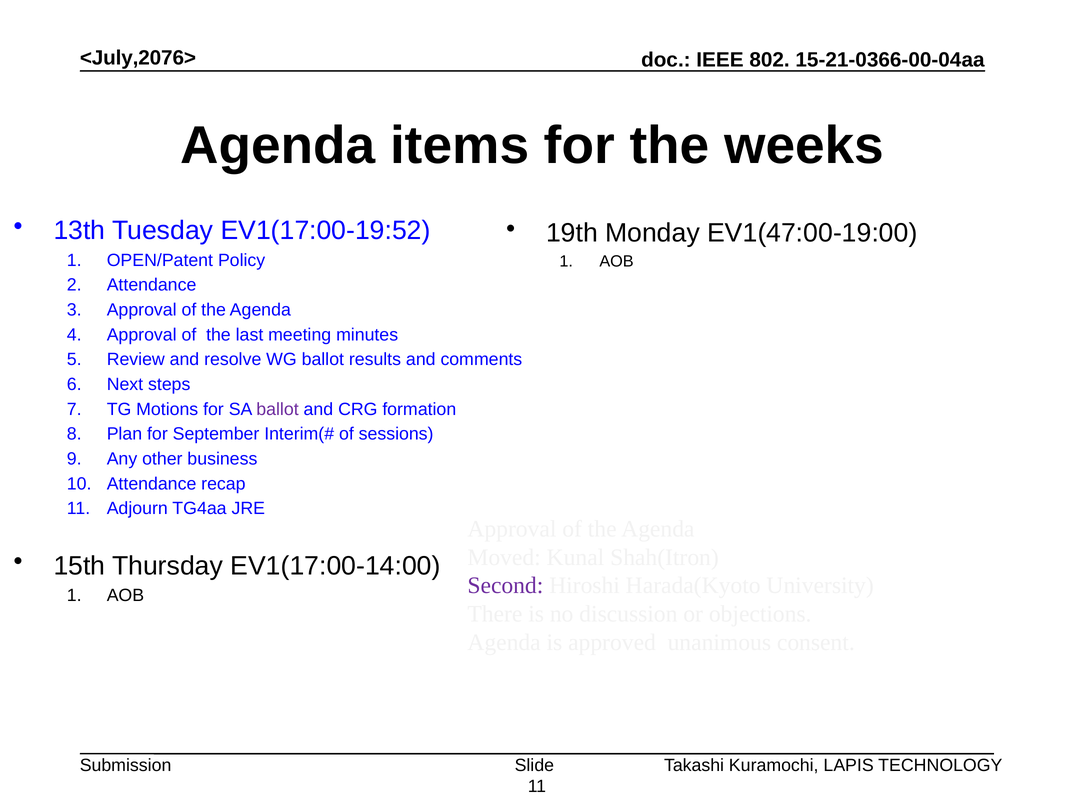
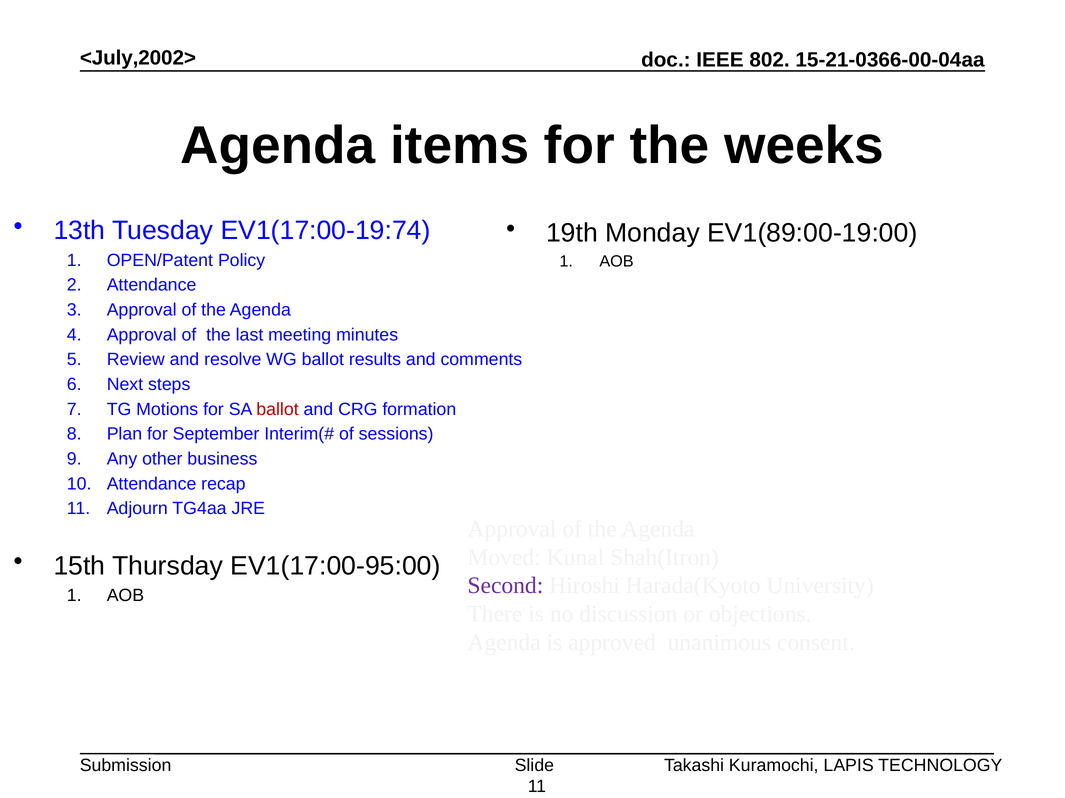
<July,2076>: <July,2076> -> <July,2002> (138, 58)
EV1(17:00-19:52: EV1(17:00-19:52 -> EV1(17:00-19:74 (326, 231)
EV1(47:00-19:00: EV1(47:00-19:00 -> EV1(89:00-19:00 (812, 233)
ballot colour: purple -> red (278, 410)
EV1(17:00-14:00: EV1(17:00-14:00 -> EV1(17:00-95:00 (335, 566)
